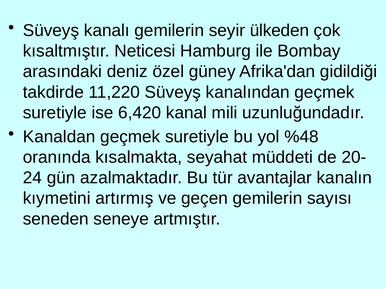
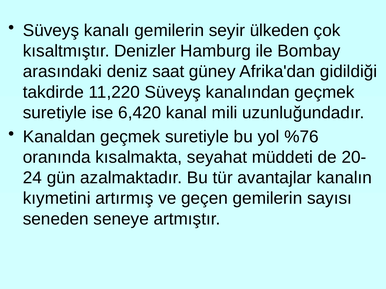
Neticesi: Neticesi -> Denizler (145, 51)
özel: özel -> saat (168, 72)
%48: %48 -> %76 (301, 137)
